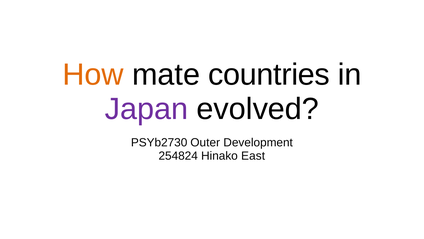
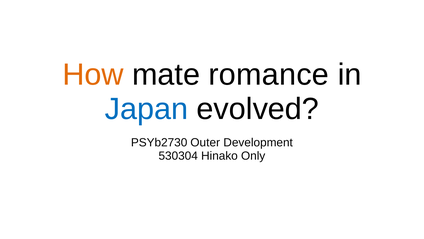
countries: countries -> romance (269, 75)
Japan colour: purple -> blue (146, 109)
254824: 254824 -> 530304 (178, 156)
East: East -> Only (253, 156)
